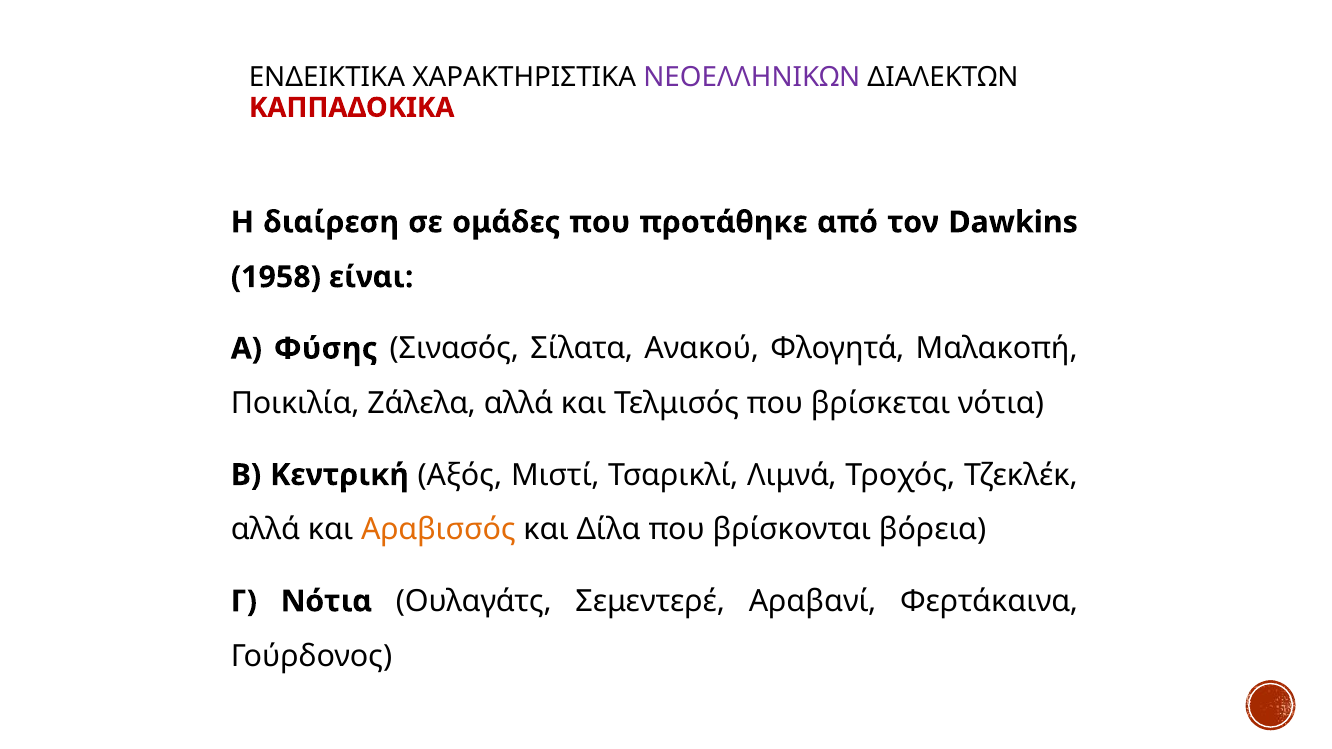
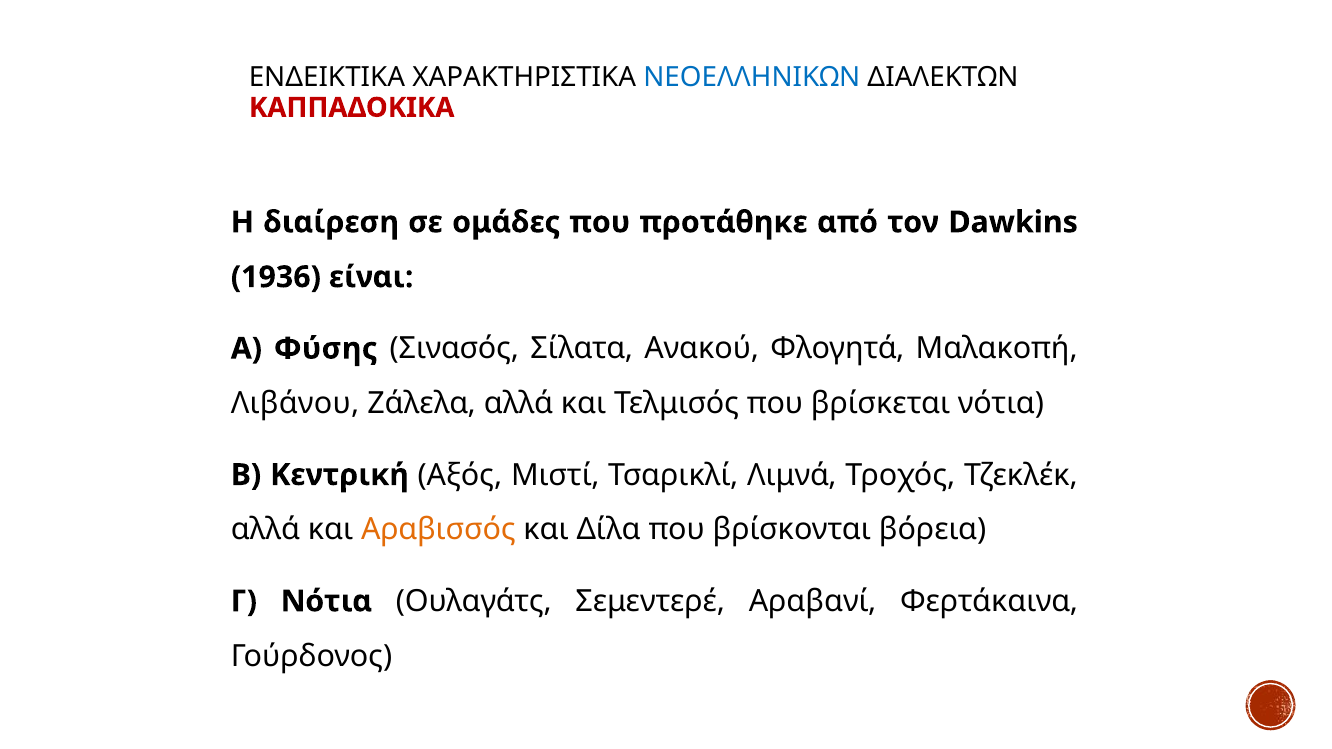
ΝΕΟΕΛΛΗΝΙΚΩΝ colour: purple -> blue (752, 78)
1958: 1958 -> 1936 (276, 277)
Ποικιλία: Ποικιλία -> Λιβάνου (295, 404)
